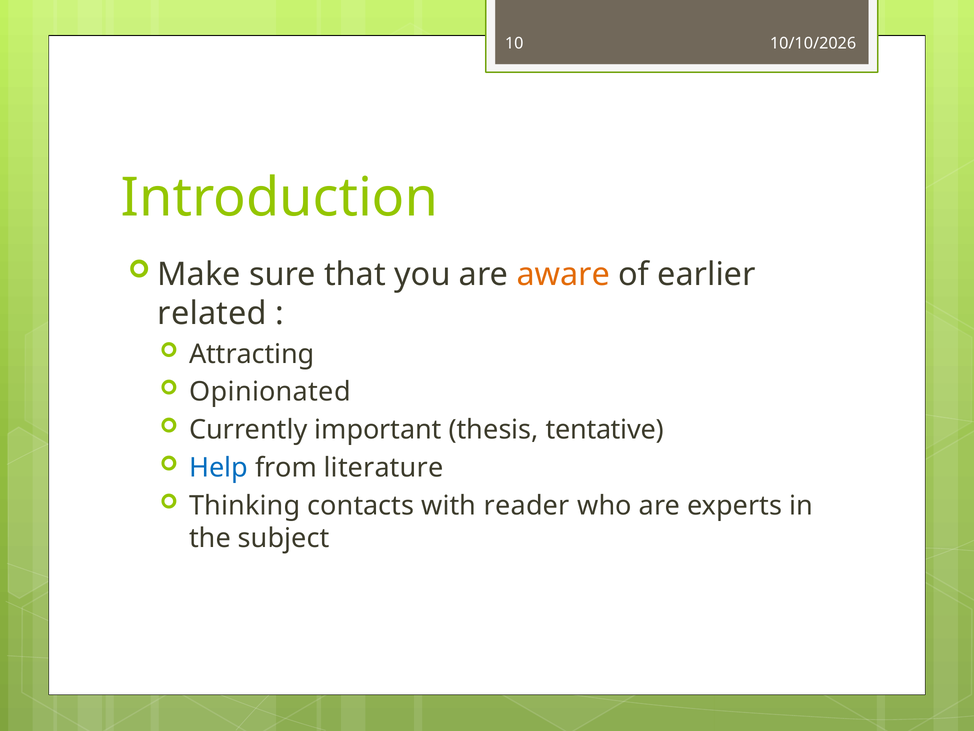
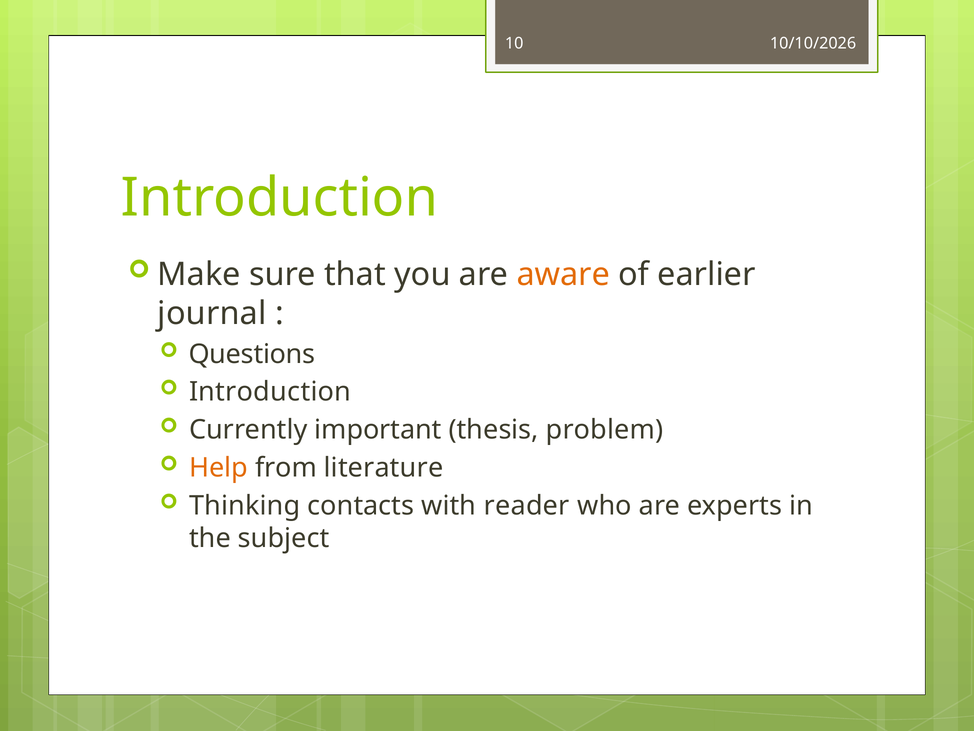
related: related -> journal (212, 313)
Attracting: Attracting -> Questions (252, 354)
Opinionated: Opinionated -> Introduction (270, 392)
tentative: tentative -> problem (604, 430)
Help colour: blue -> orange (219, 468)
